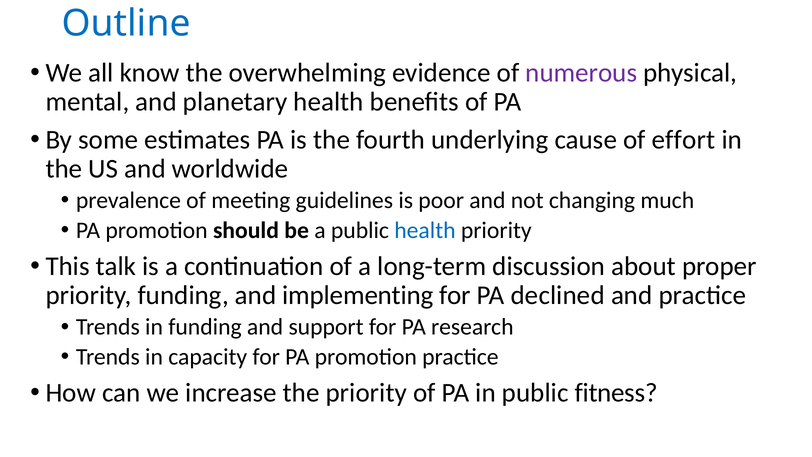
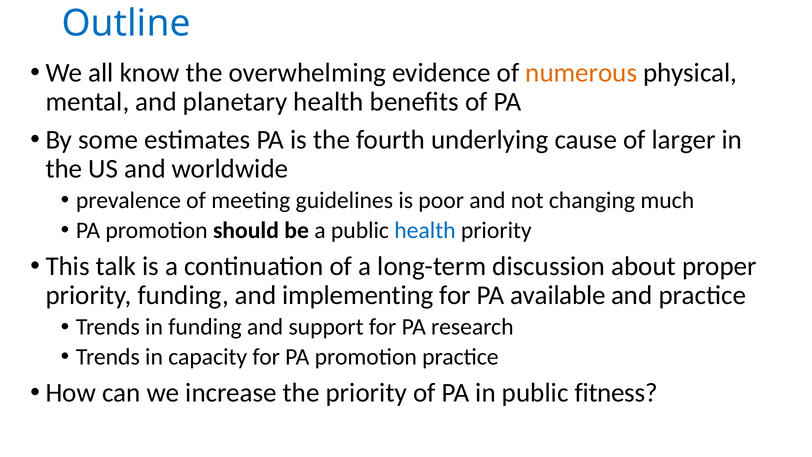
numerous colour: purple -> orange (581, 73)
effort: effort -> larger (684, 140)
declined: declined -> available (558, 295)
